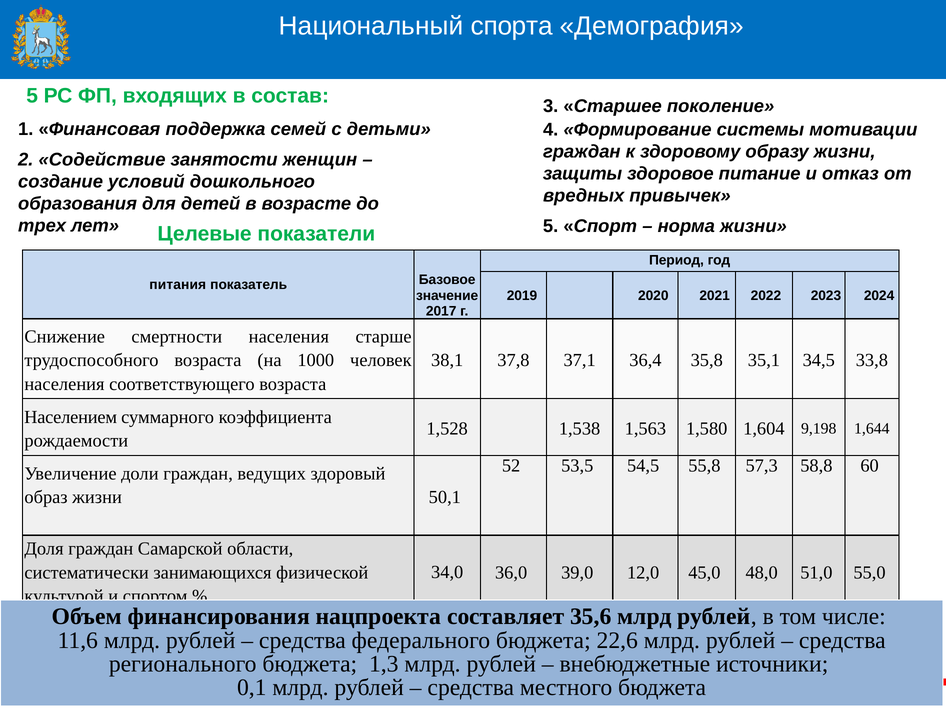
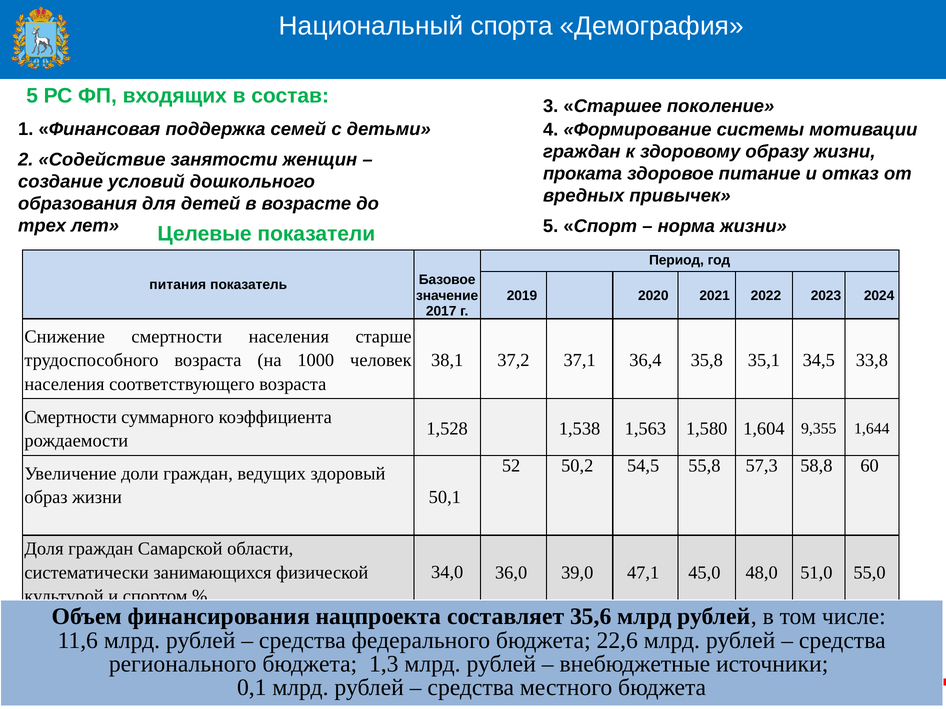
защиты: защиты -> проката (583, 174)
37,8: 37,8 -> 37,2 (513, 360)
Населением: Населением -> Смертности (71, 417)
9,198: 9,198 -> 9,355 (819, 429)
53,5: 53,5 -> 50,2 (577, 466)
12,0: 12,0 -> 47,1 (643, 573)
